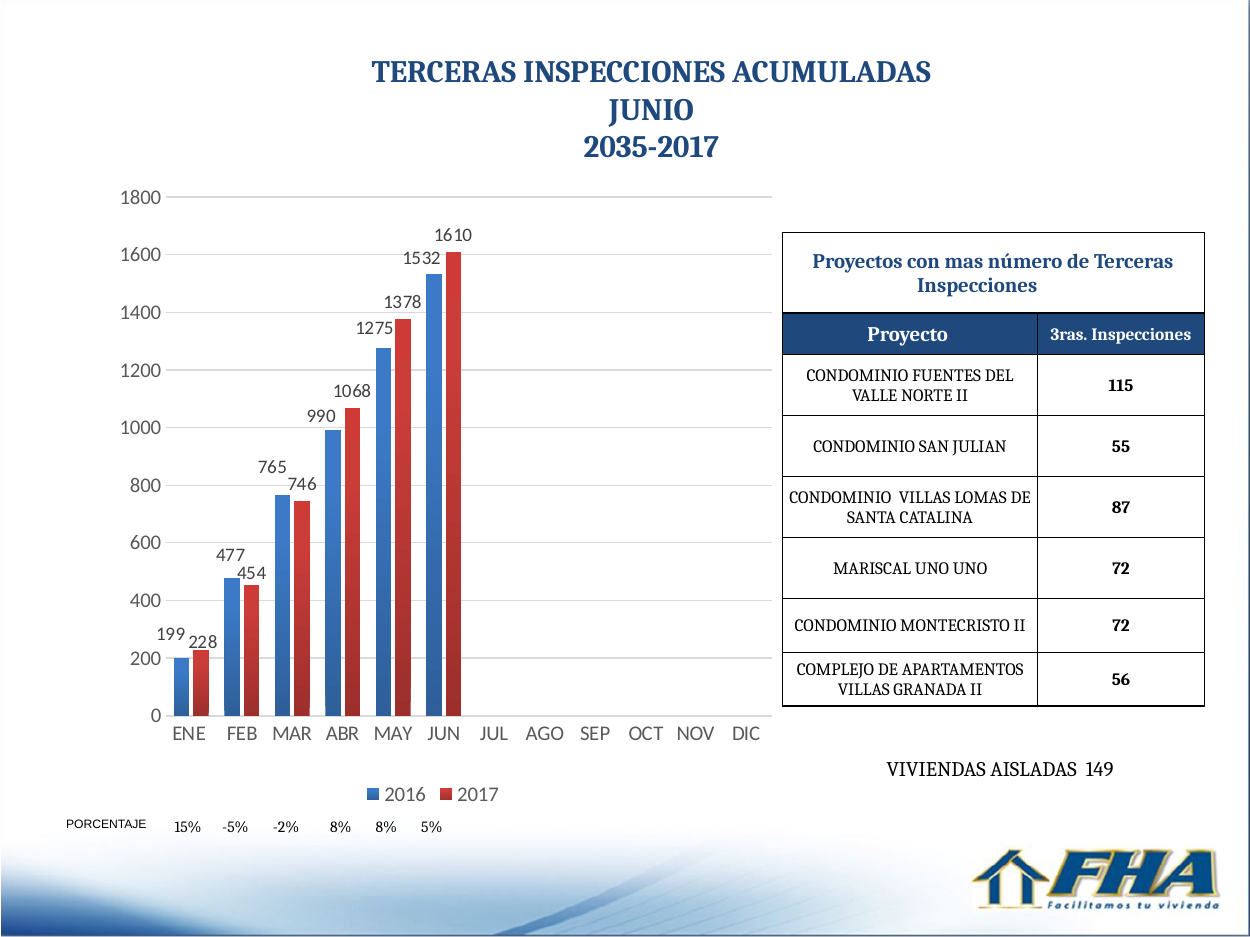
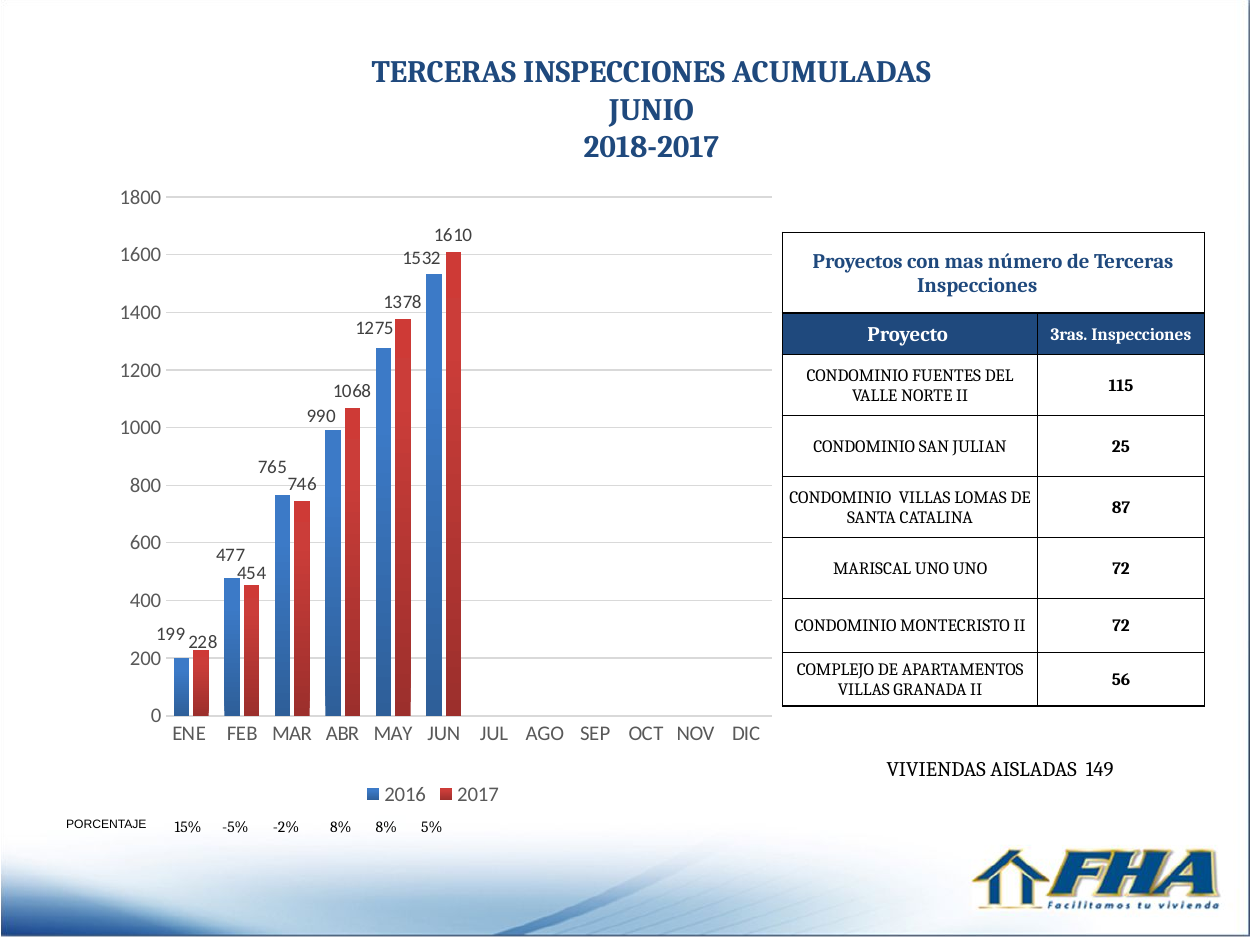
2035-2017: 2035-2017 -> 2018-2017 (651, 148)
55: 55 -> 25 (1121, 447)
